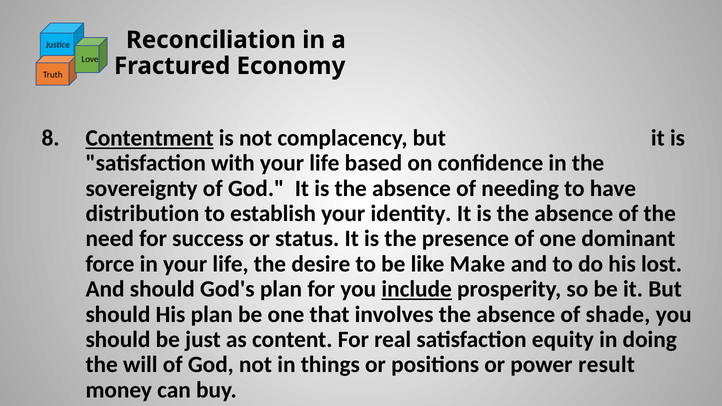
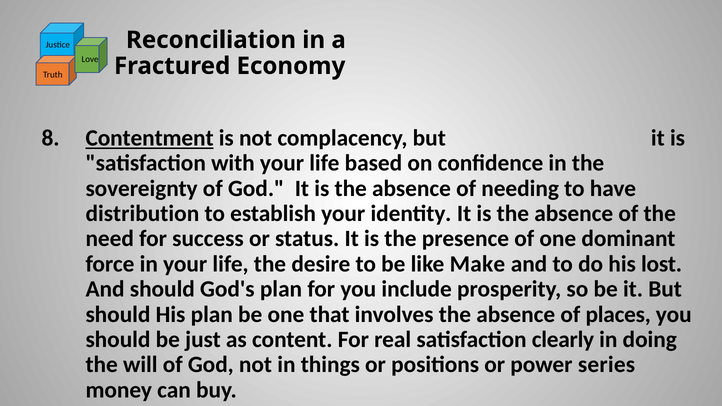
include underline: present -> none (417, 289)
shade: shade -> places (618, 314)
equity: equity -> clearly (563, 340)
result: result -> series (607, 365)
